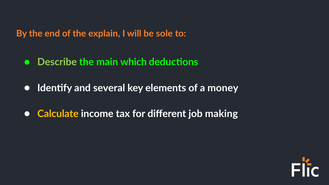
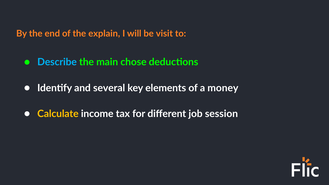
sole: sole -> visit (164, 34)
Describe colour: light green -> light blue (57, 62)
which: which -> chose (133, 62)
making: making -> session (221, 114)
